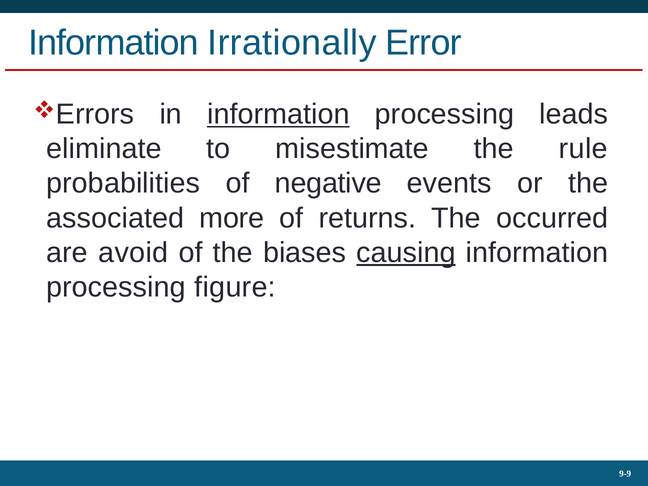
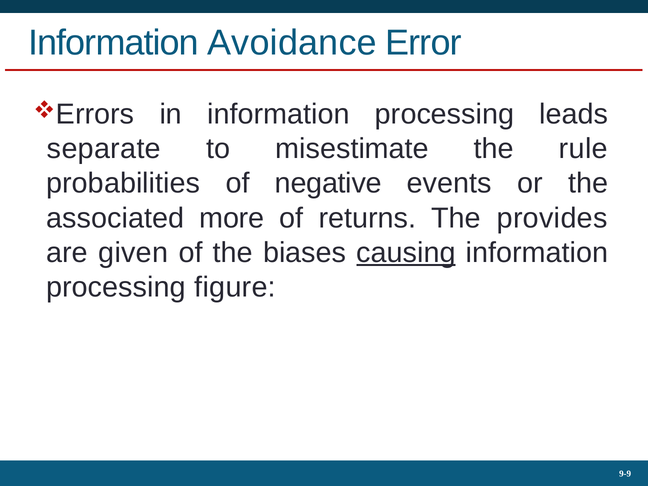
Irrationally: Irrationally -> Avoidance (292, 43)
information underline: present -> none (278, 114)
eliminate: eliminate -> separate (104, 149)
occurred: occurred -> provides (552, 218)
avoid: avoid -> given (133, 253)
